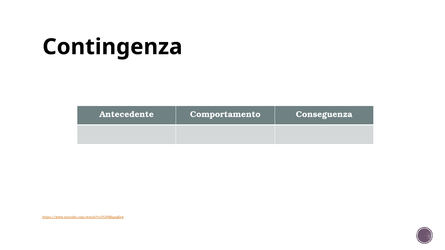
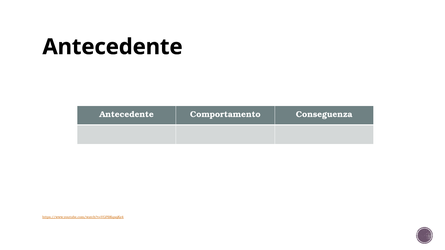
Contingenza: Contingenza -> Antecedente (113, 47)
